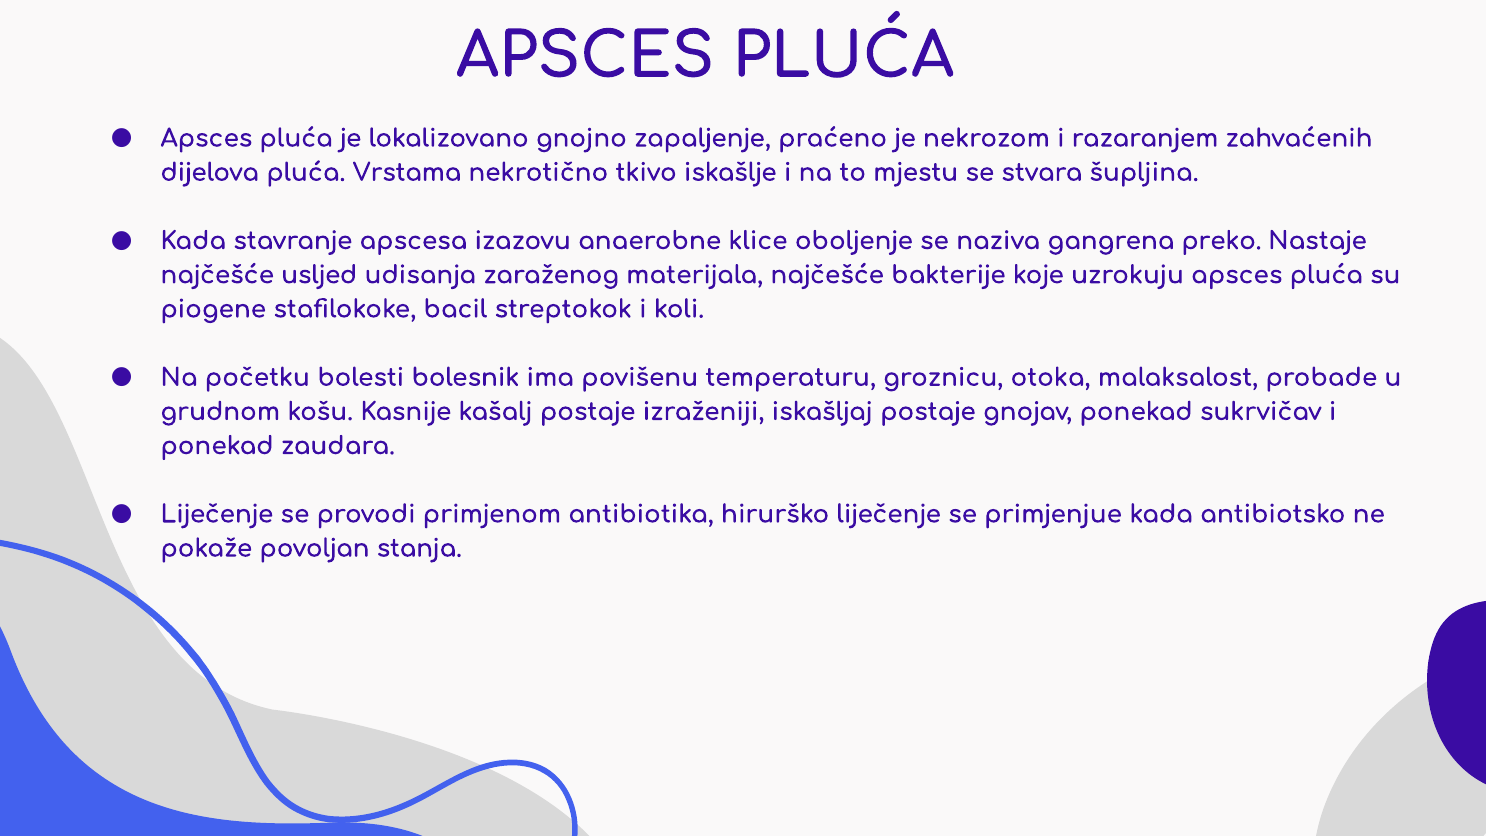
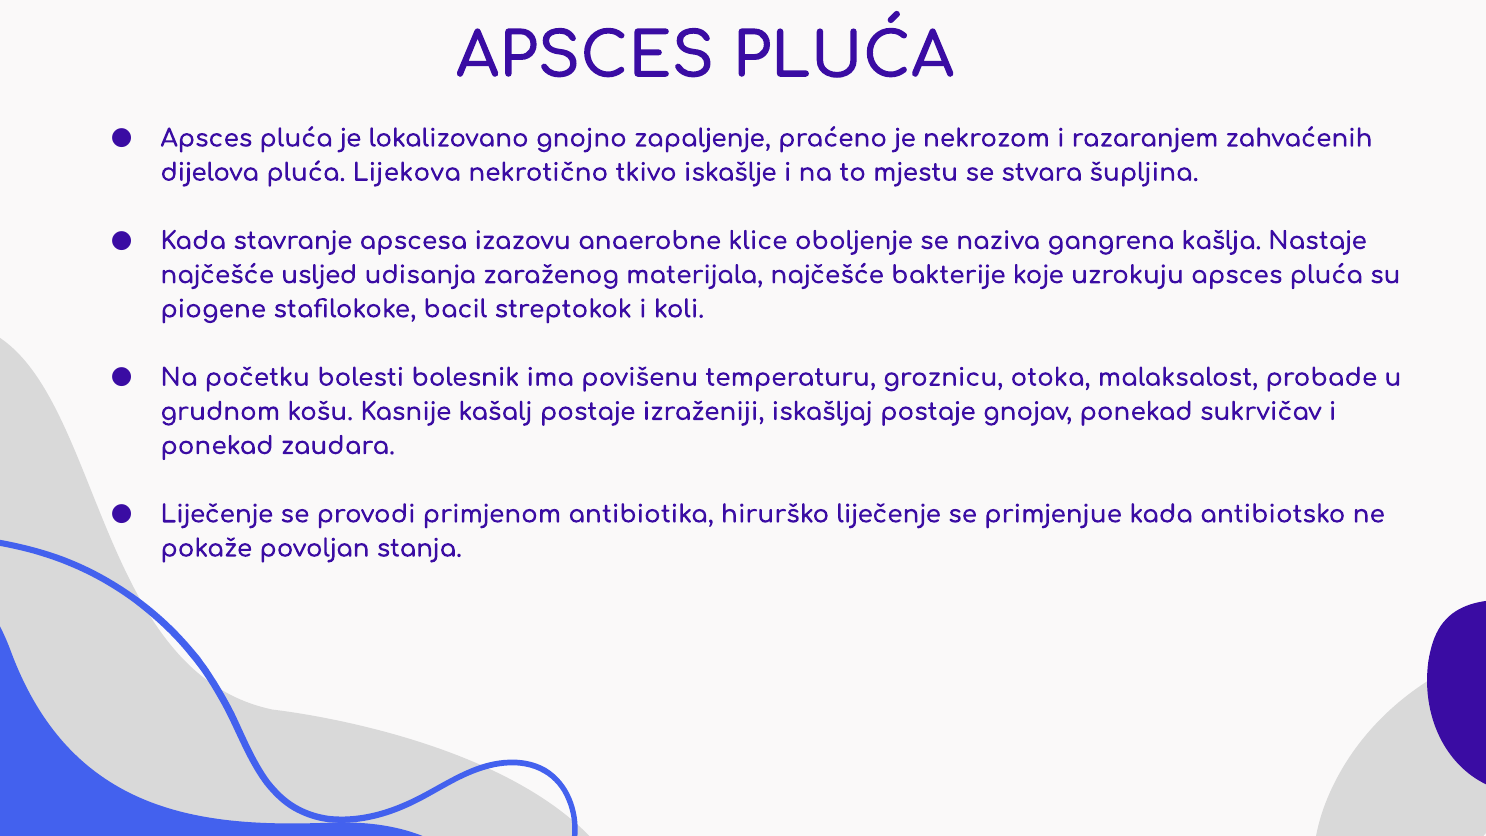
Vrstama: Vrstama -> Lijekova (407, 173)
preko: preko -> kašlja (1221, 241)
